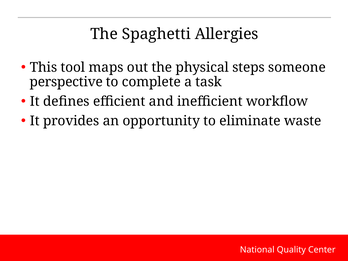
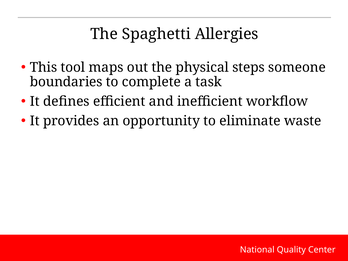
perspective: perspective -> boundaries (66, 82)
